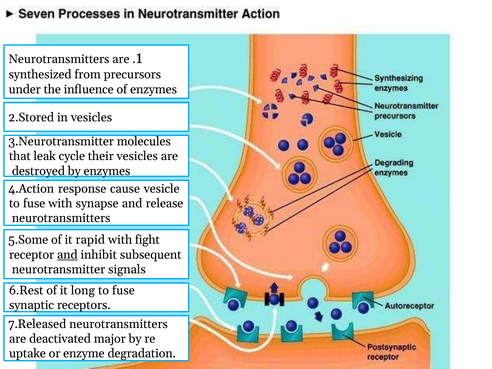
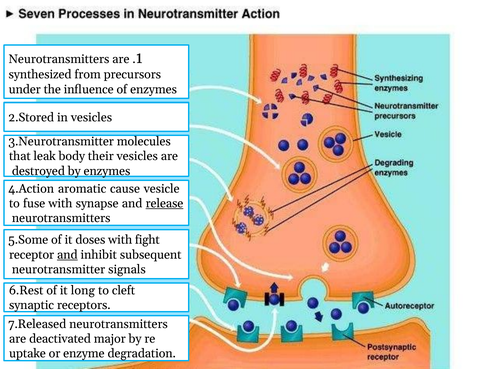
cycle: cycle -> body (72, 156)
response: response -> aromatic (82, 189)
release underline: none -> present (164, 203)
rapid: rapid -> doses (90, 240)
fuse: fuse -> cleft (124, 290)
